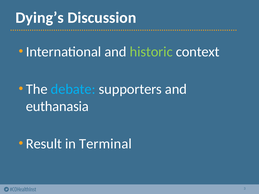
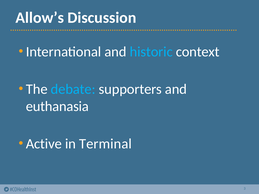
Dying’s: Dying’s -> Allow’s (40, 18)
historic colour: light green -> light blue (151, 52)
Result: Result -> Active (44, 144)
